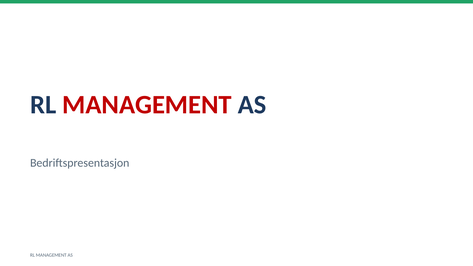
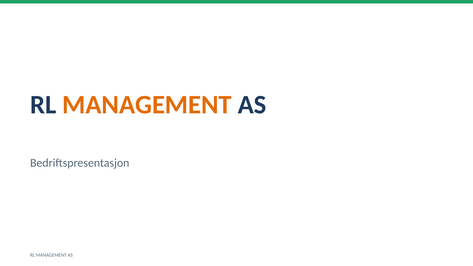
MANAGEMENT colour: red -> orange (147, 105)
